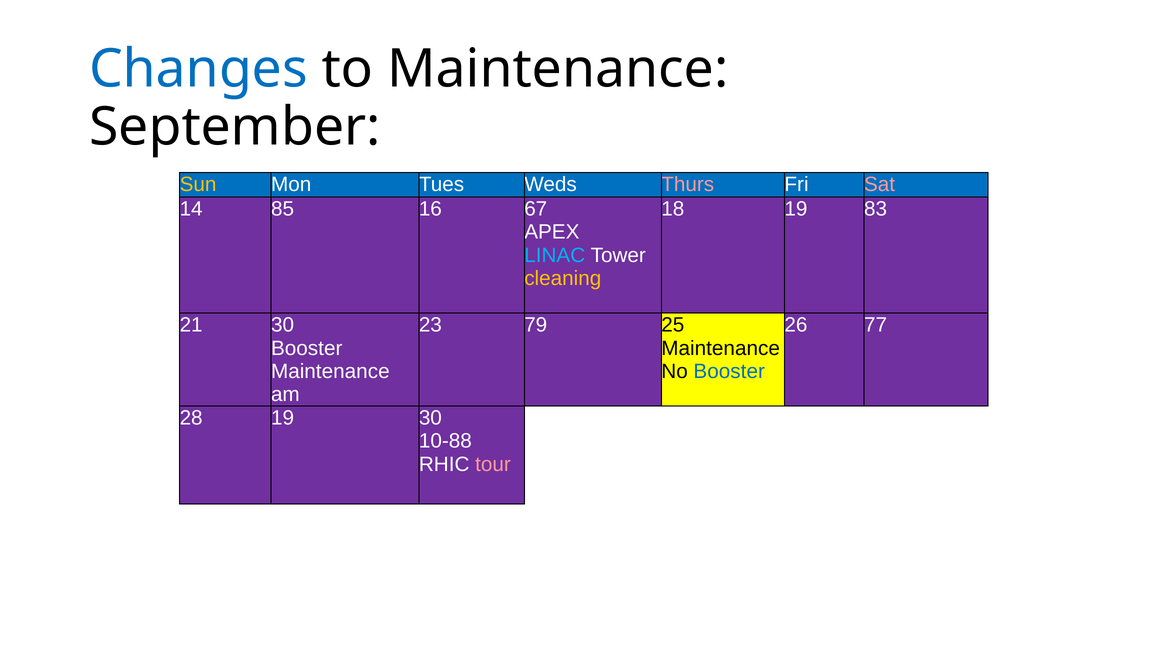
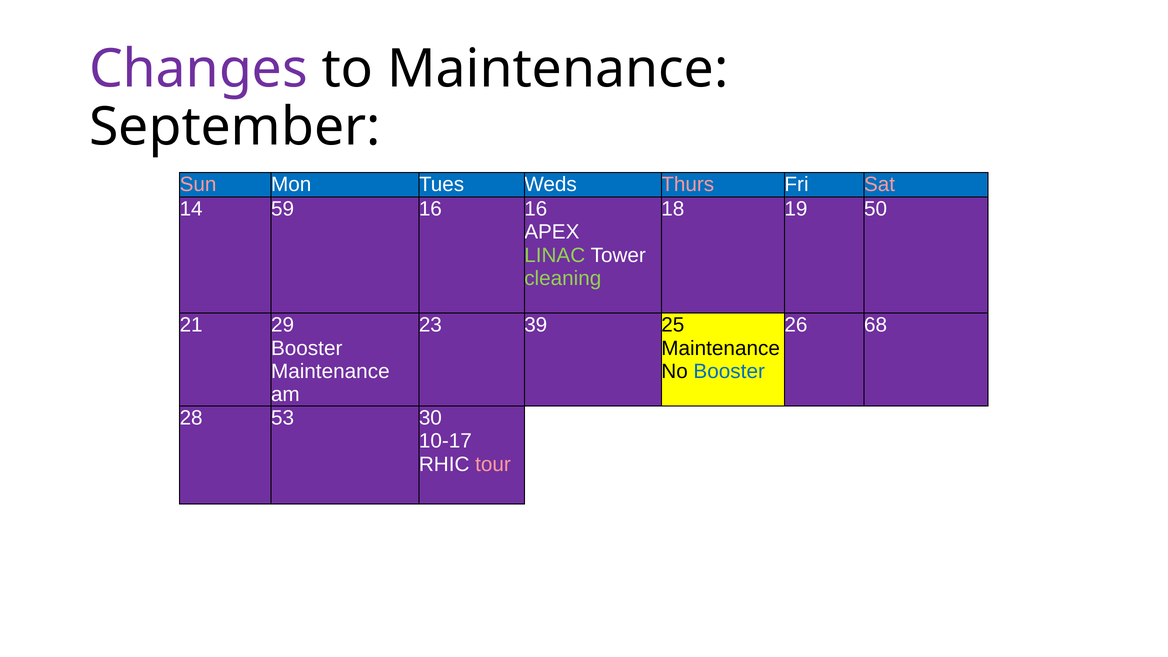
Changes colour: blue -> purple (198, 69)
Sun colour: yellow -> pink (198, 184)
85: 85 -> 59 (283, 209)
16 67: 67 -> 16 (536, 209)
83: 83 -> 50 (876, 209)
LINAC colour: light blue -> light green (555, 255)
cleaning colour: yellow -> light green (563, 279)
21 30: 30 -> 29 (283, 325)
79: 79 -> 39 (536, 325)
77: 77 -> 68 (876, 325)
28 19: 19 -> 53 (283, 418)
10-88: 10-88 -> 10-17 (445, 441)
